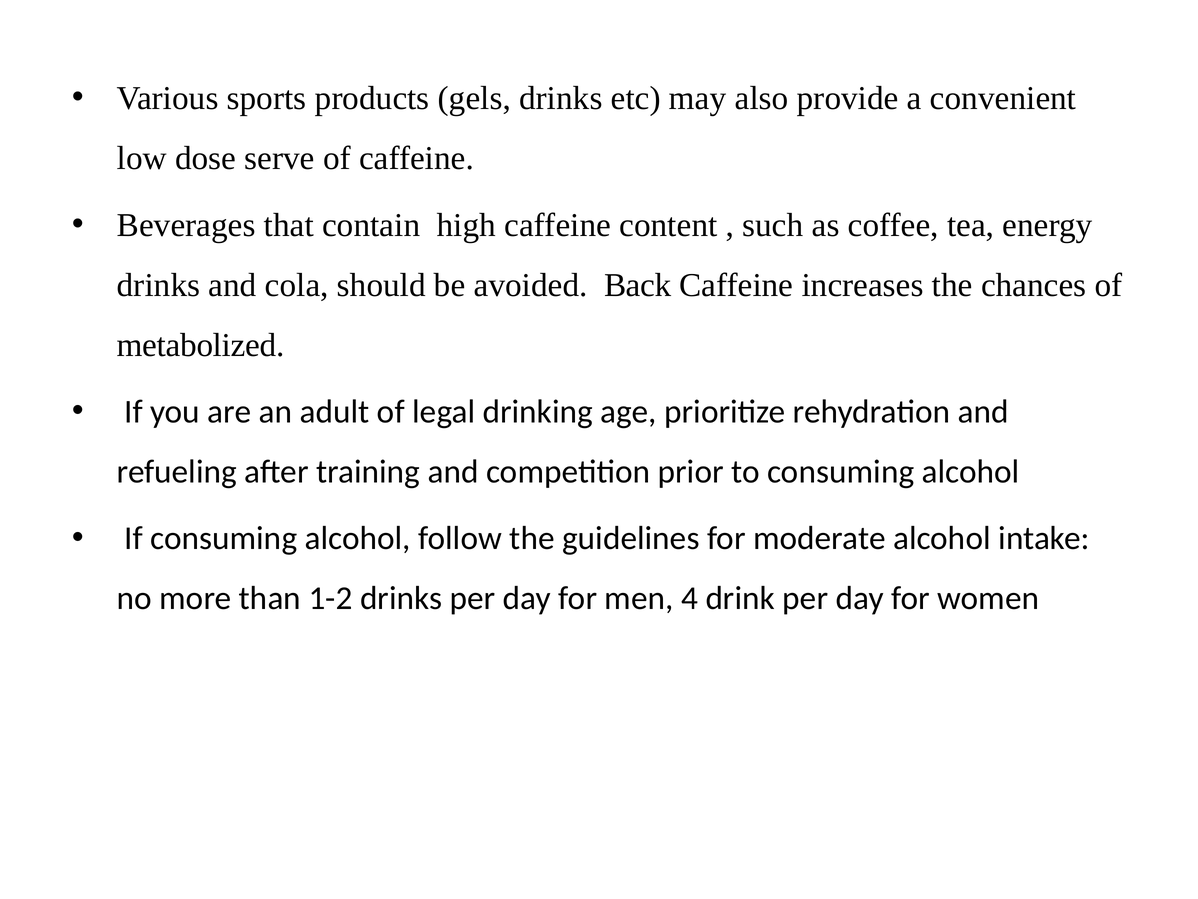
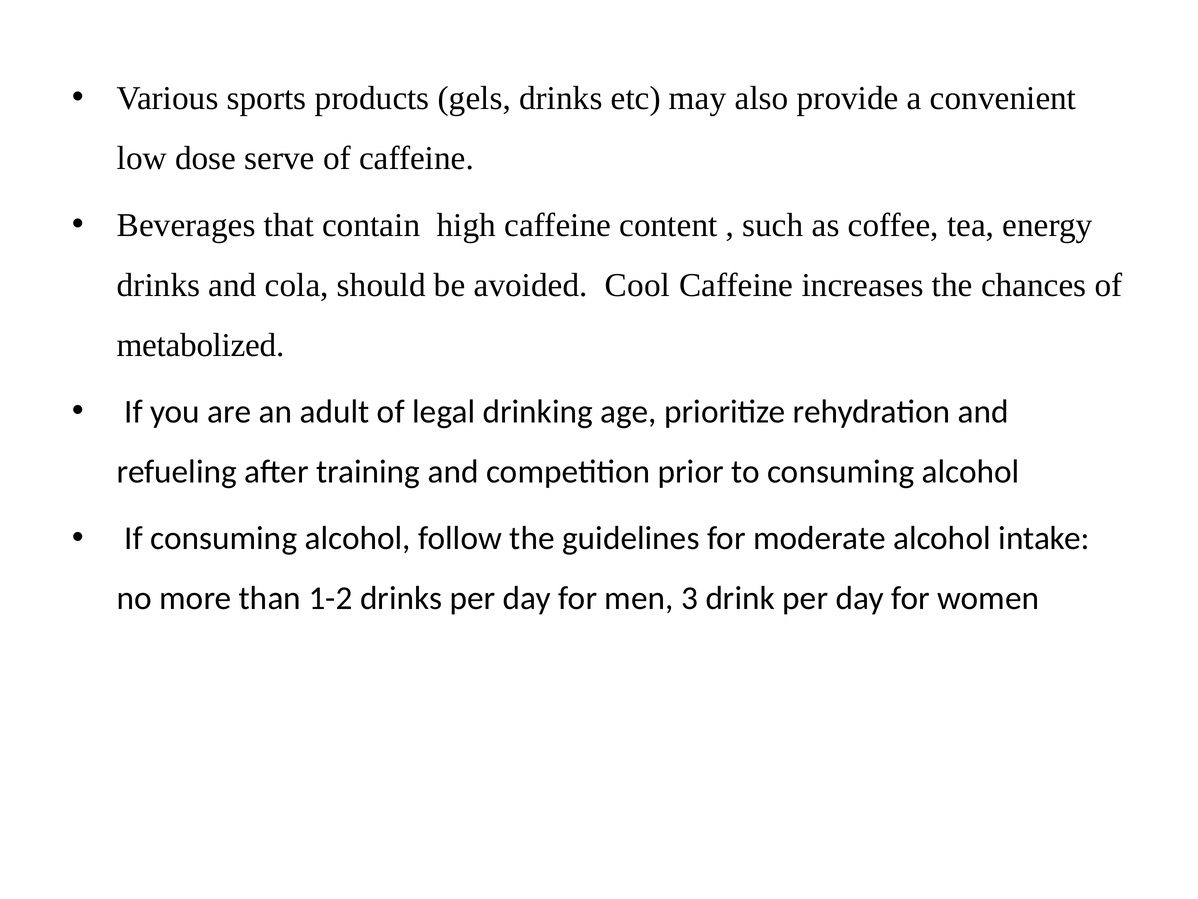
Back: Back -> Cool (637, 285)
4: 4 -> 3 (690, 598)
